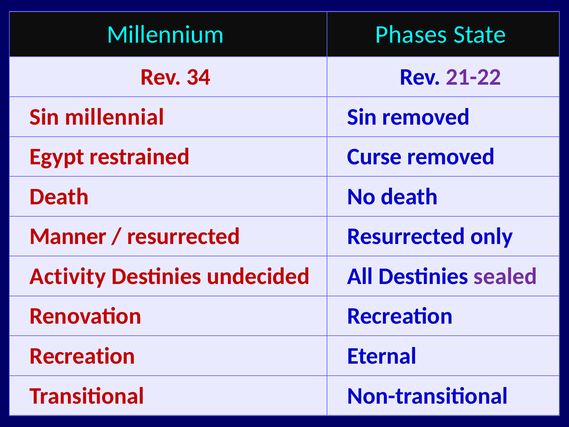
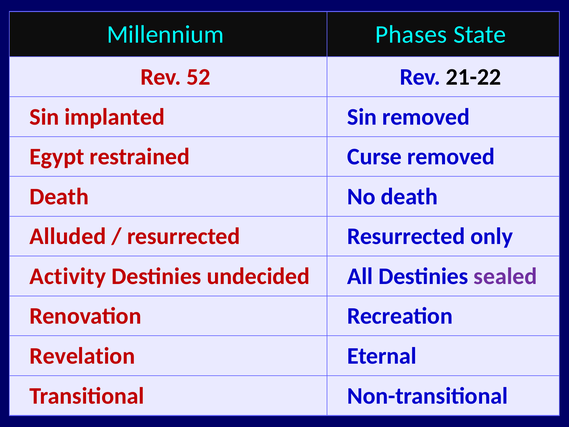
34: 34 -> 52 (198, 77)
21-22 colour: purple -> black (473, 77)
millennial: millennial -> implanted (115, 117)
Manner: Manner -> Alluded (68, 236)
Recreation: Recreation -> Revelation (82, 356)
